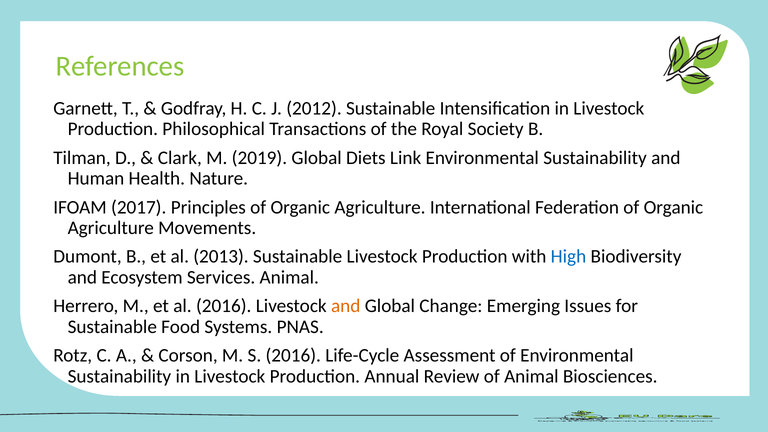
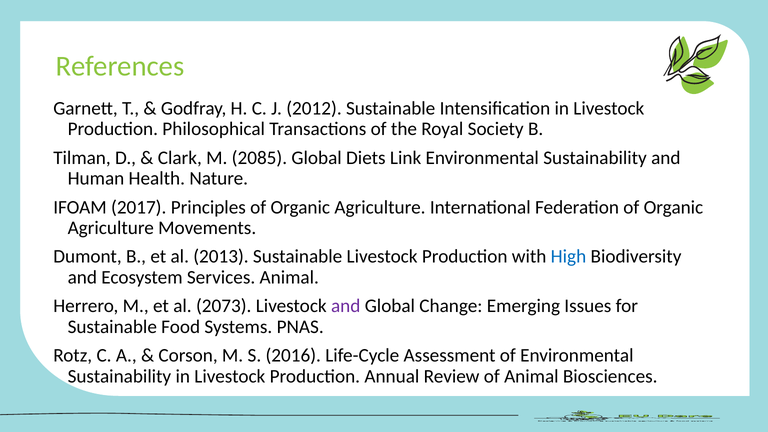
2019: 2019 -> 2085 (259, 158)
al 2016: 2016 -> 2073 (224, 306)
and colour: orange -> purple (346, 306)
